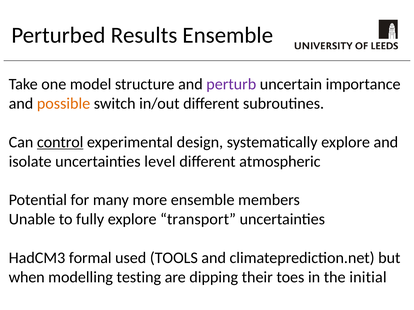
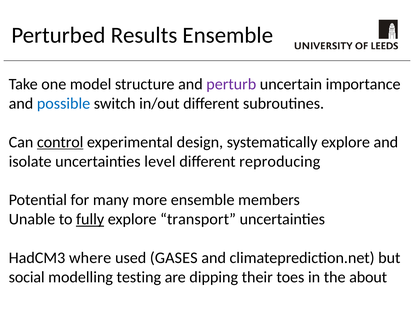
possible colour: orange -> blue (64, 104)
atmospheric: atmospheric -> reproducing (280, 162)
fully underline: none -> present (90, 220)
formal: formal -> where (90, 258)
TOOLS: TOOLS -> GASES (174, 258)
when: when -> social (27, 278)
initial: initial -> about (368, 278)
